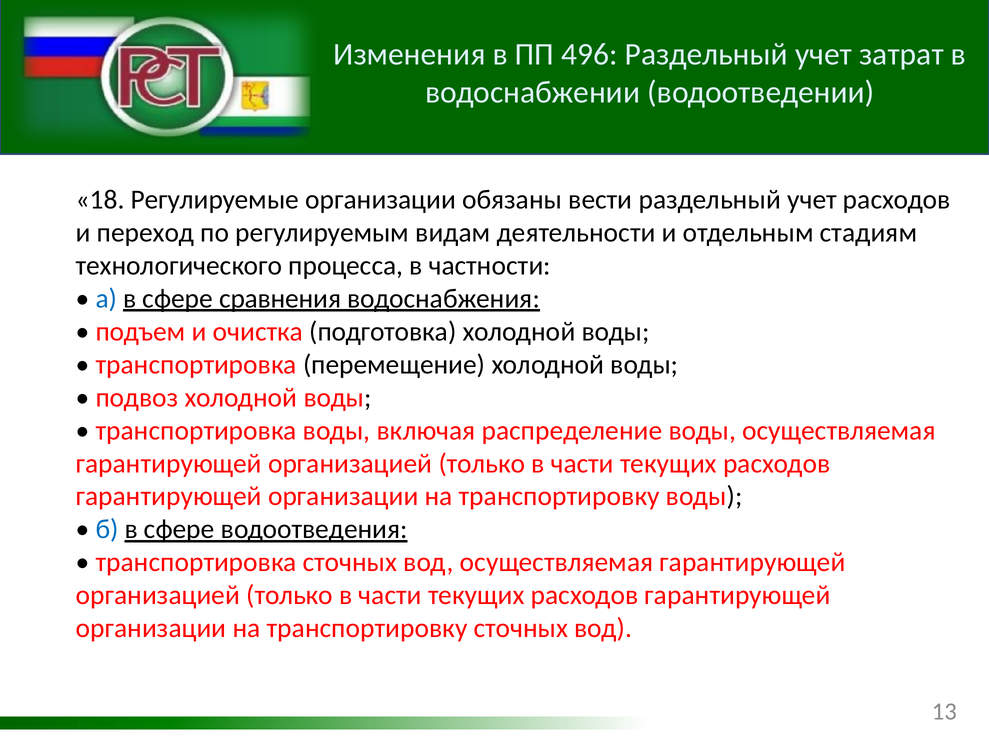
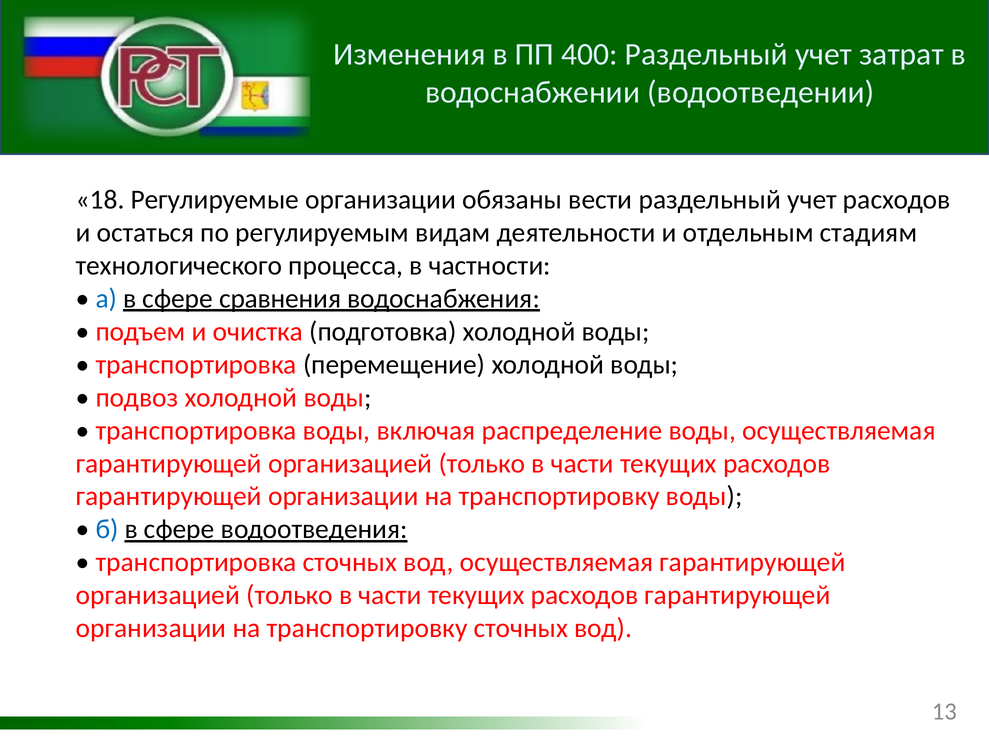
496: 496 -> 400 (590, 54)
переход: переход -> остаться (146, 232)
